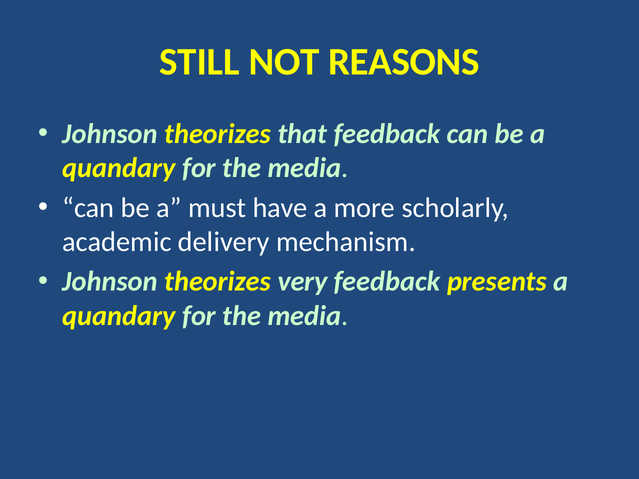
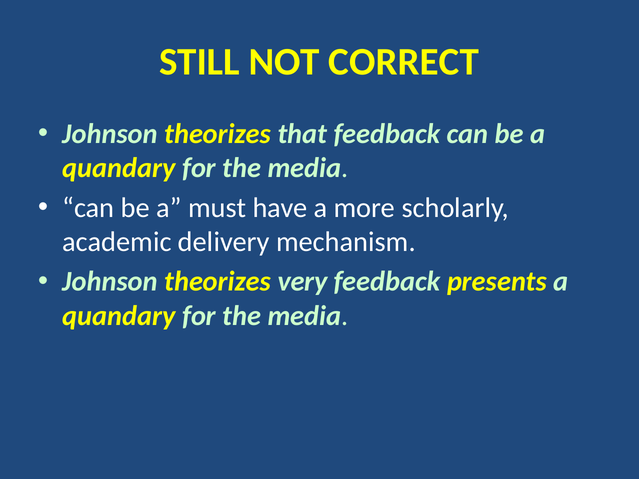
REASONS: REASONS -> CORRECT (404, 62)
